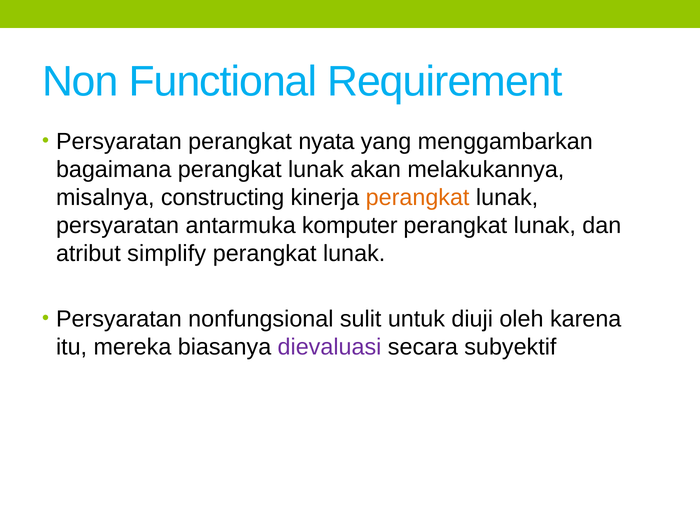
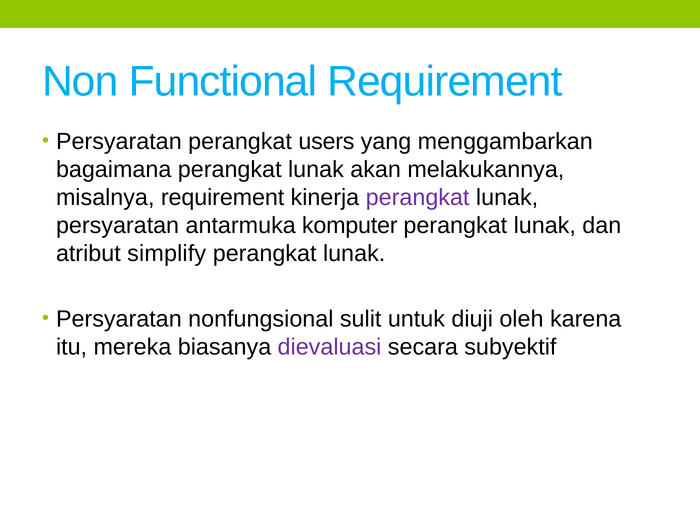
nyata: nyata -> users (326, 142)
misalnya constructing: constructing -> requirement (223, 198)
perangkat colour: orange -> purple (418, 198)
